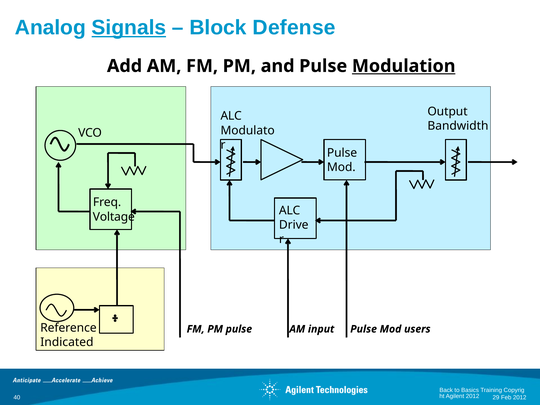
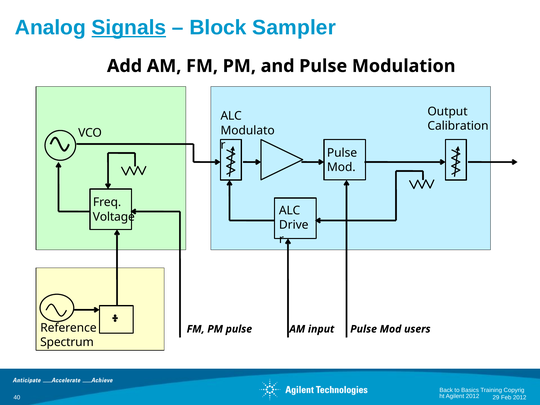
Defense: Defense -> Sampler (294, 28)
Modulation underline: present -> none (404, 66)
Bandwidth: Bandwidth -> Calibration (458, 126)
Indicated: Indicated -> Spectrum (67, 342)
